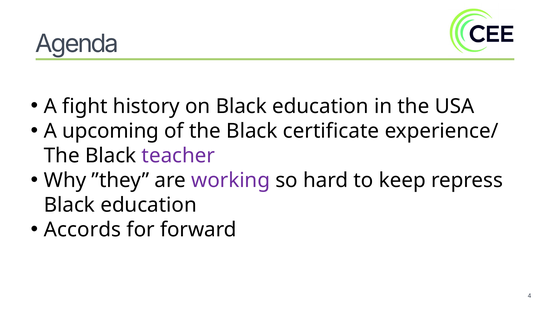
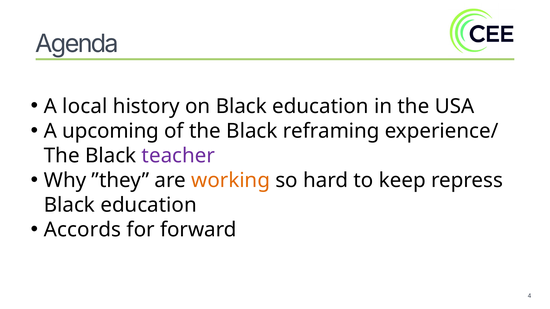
fight: fight -> local (85, 106)
certificate: certificate -> reframing (331, 131)
working colour: purple -> orange (231, 181)
